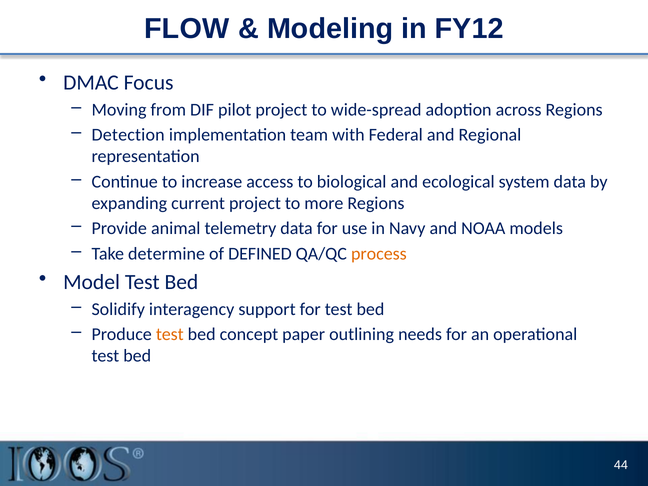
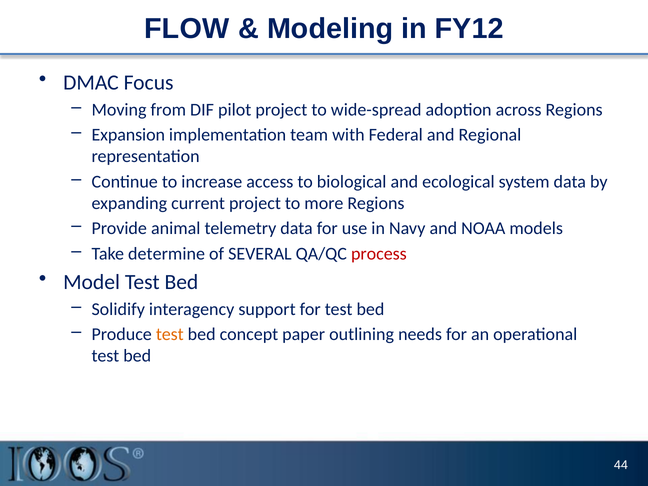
Detection: Detection -> Expansion (128, 135)
DEFINED: DEFINED -> SEVERAL (260, 254)
process colour: orange -> red (379, 254)
